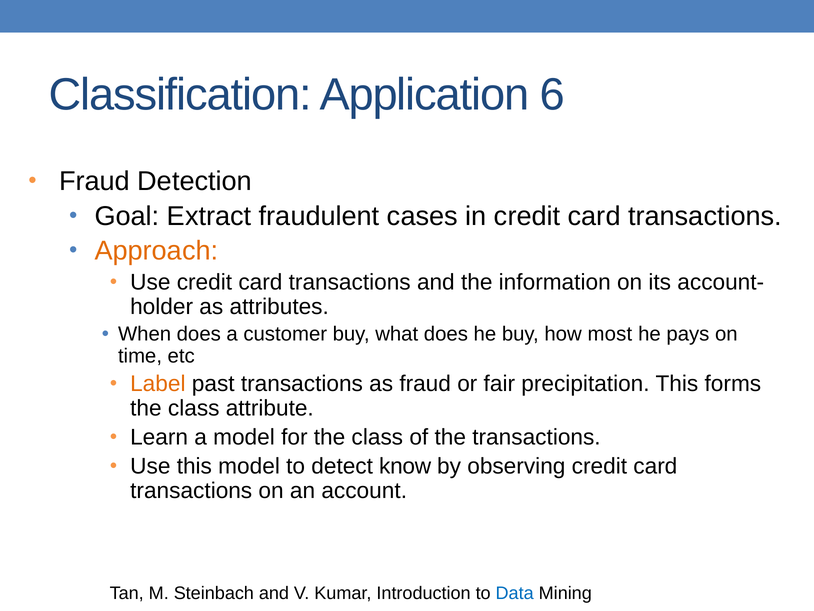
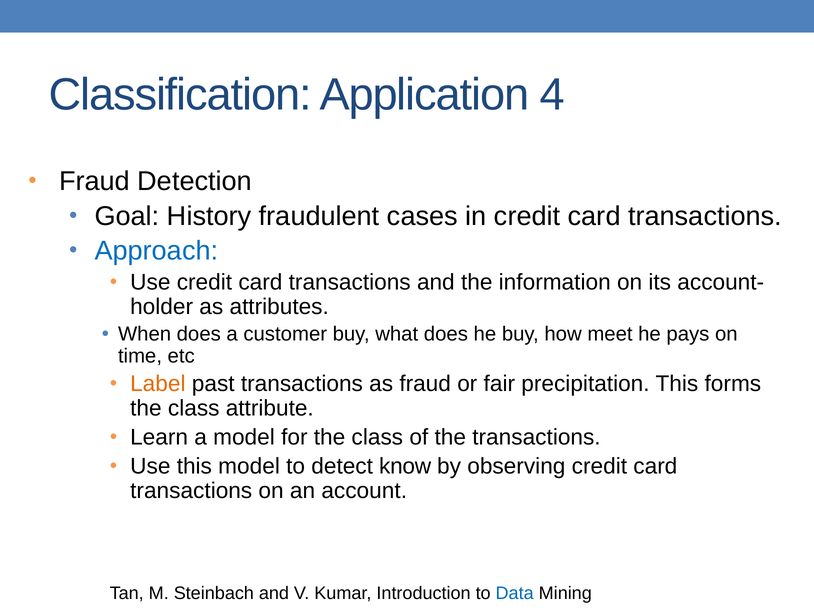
6: 6 -> 4 (552, 95)
Extract: Extract -> History (209, 216)
Approach colour: orange -> blue (156, 251)
most: most -> meet (610, 334)
